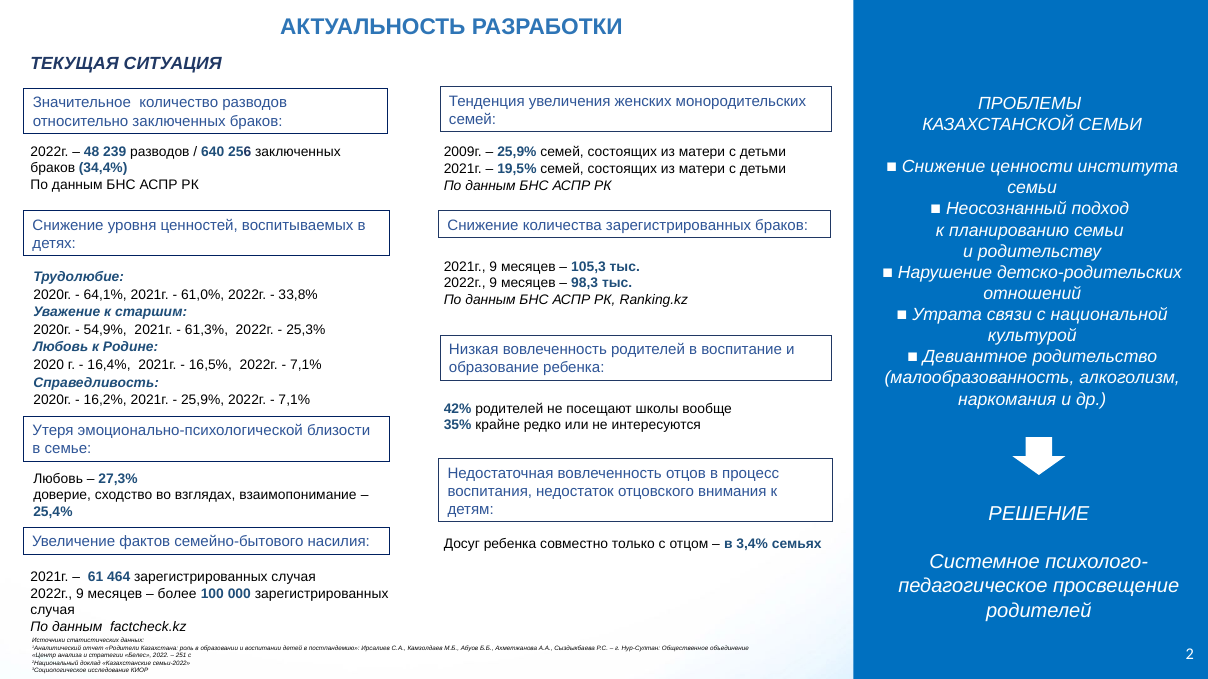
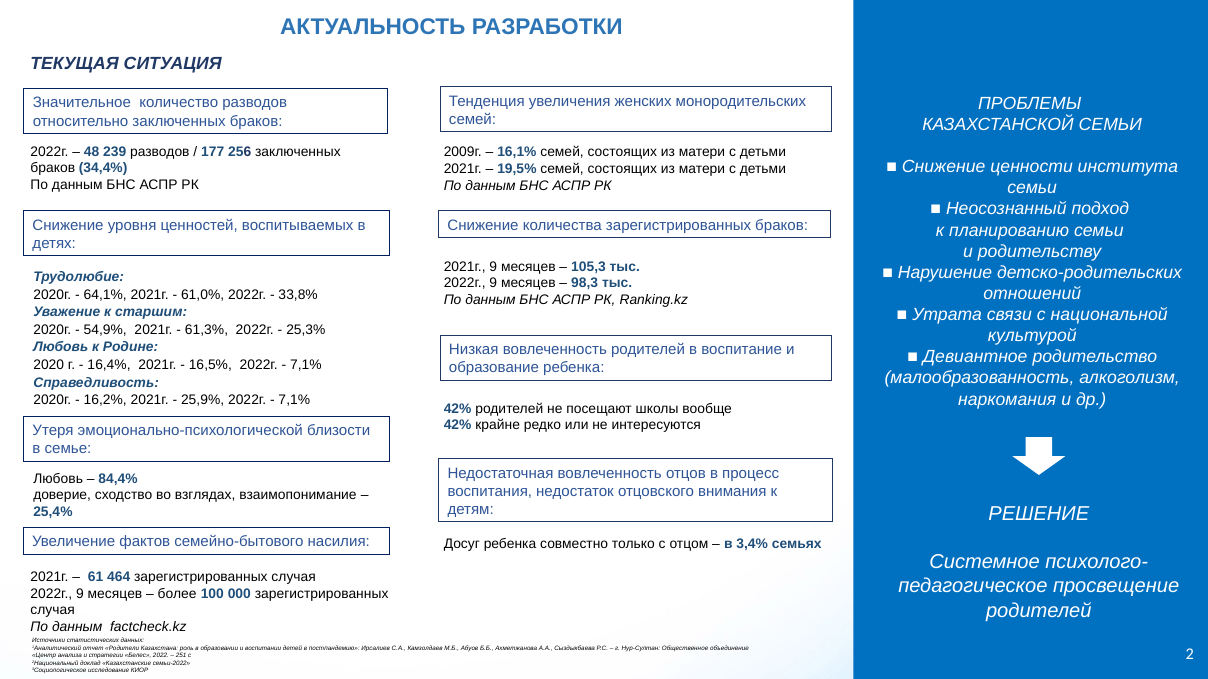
640: 640 -> 177 (213, 152)
25,9%: 25,9% -> 16,1% (517, 152)
35%: 35% -> 42% (458, 425)
27,3%: 27,3% -> 84,4% (118, 479)
